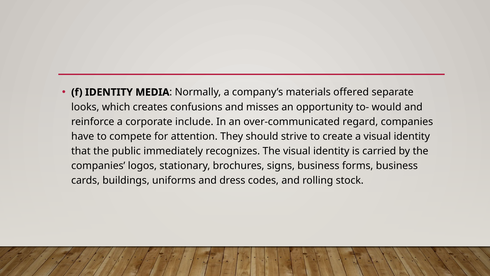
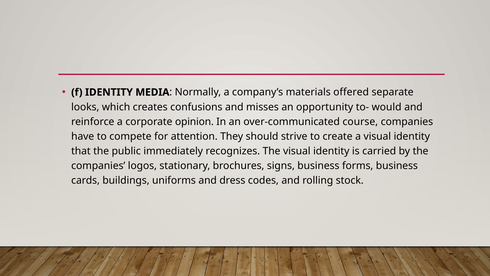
include: include -> opinion (194, 122)
regard: regard -> course (360, 122)
